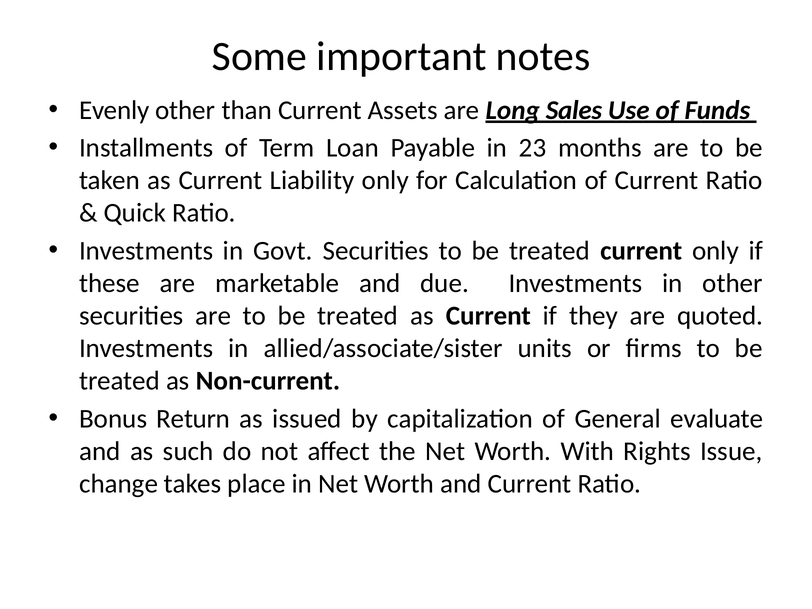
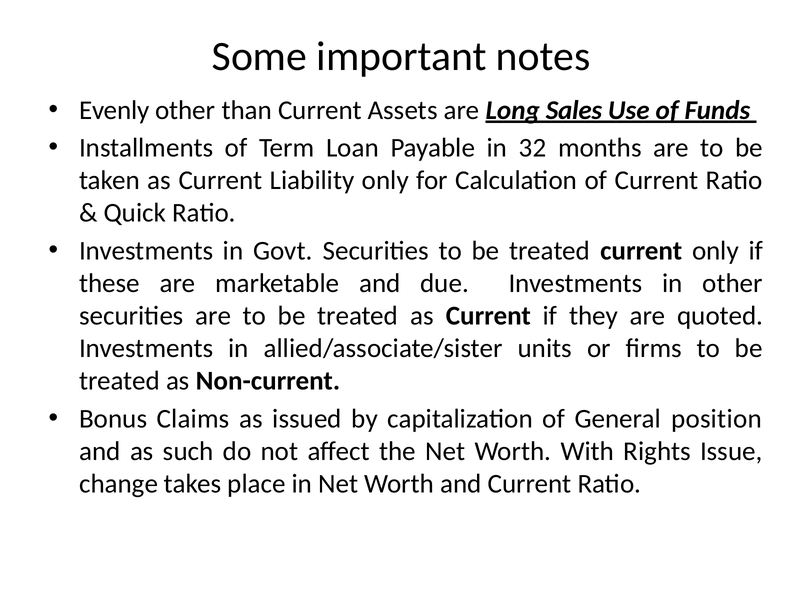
23: 23 -> 32 (533, 148)
Return: Return -> Claims (193, 419)
evaluate: evaluate -> position (717, 419)
